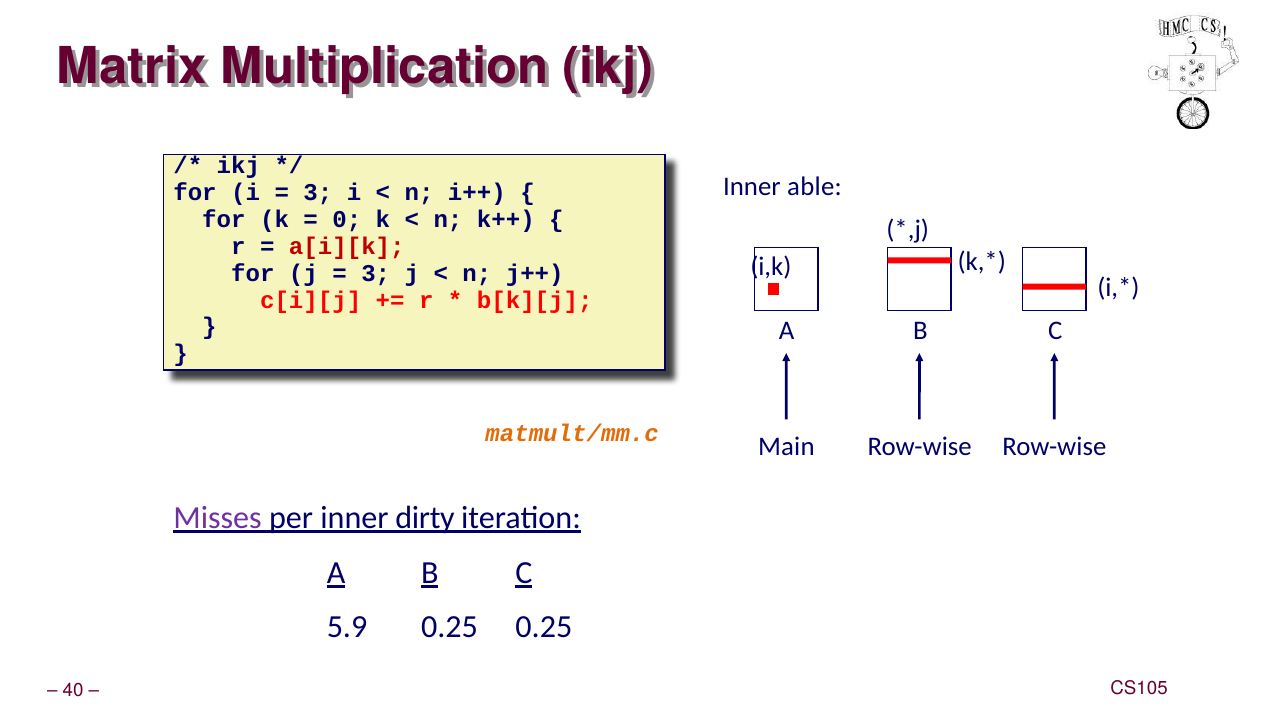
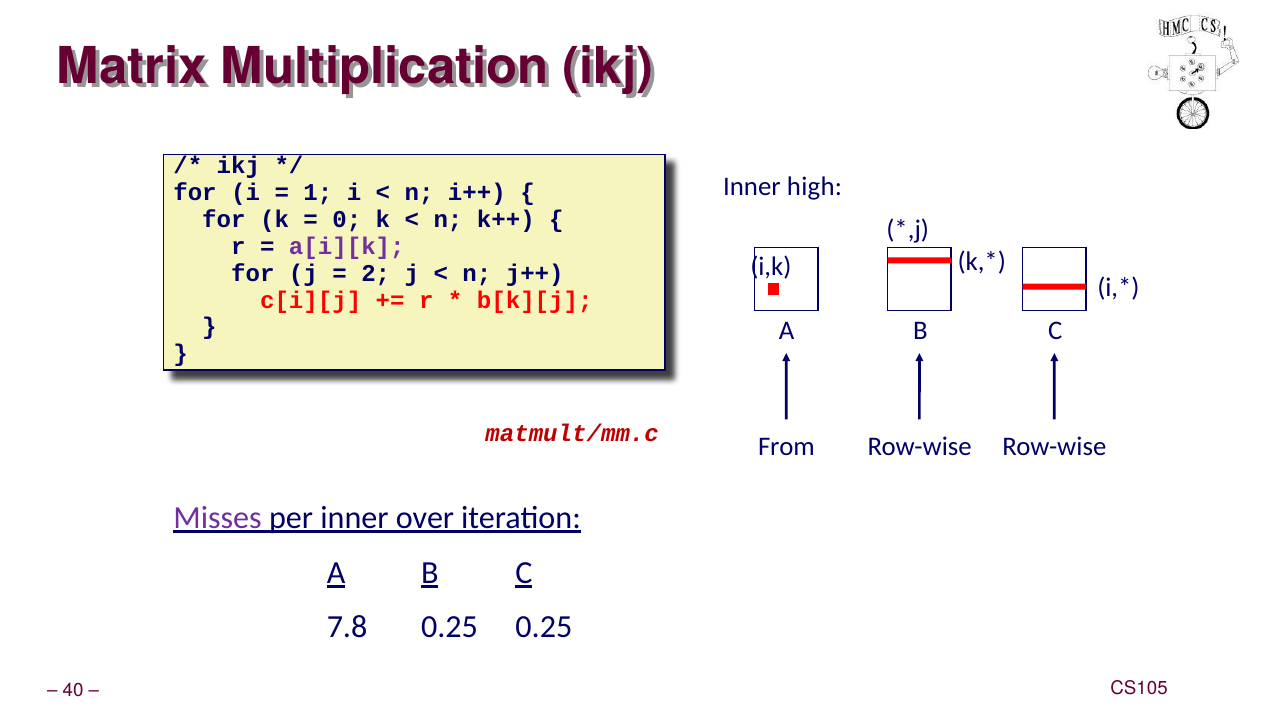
able: able -> high (814, 186)
3: 3 -> 1 (318, 193)
a[i][k colour: red -> purple (347, 246)
3: 3 -> 2 (376, 273)
matmult/mm.c colour: orange -> red (572, 433)
Main: Main -> From (786, 447)
dirty: dirty -> over (425, 518)
5.9: 5.9 -> 7.8 (347, 627)
